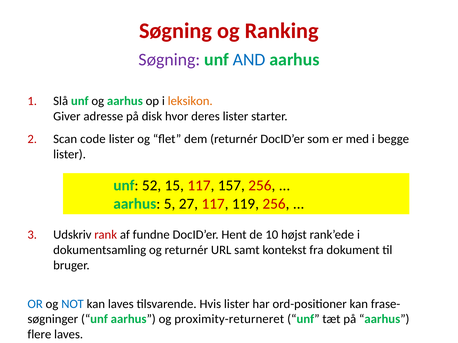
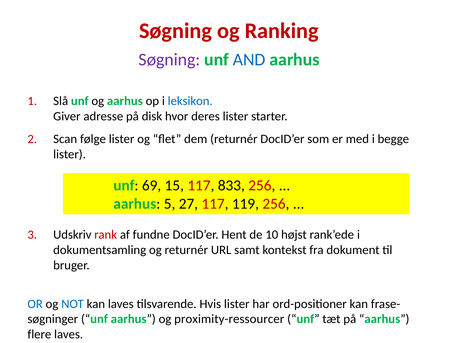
leksikon colour: orange -> blue (190, 101)
code: code -> følge (93, 139)
52: 52 -> 69 (152, 186)
157: 157 -> 833 (231, 186)
proximity-returneret: proximity-returneret -> proximity-ressourcer (229, 320)
